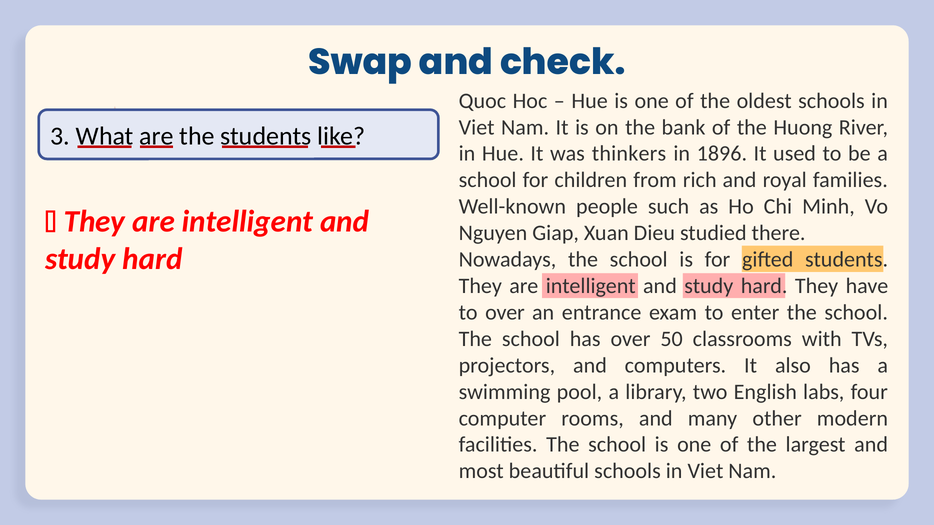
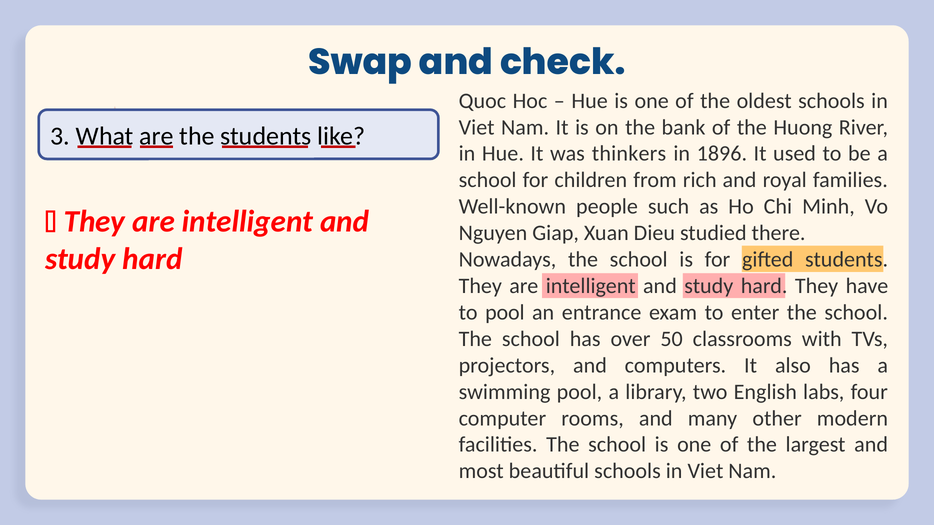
to over: over -> pool (505, 313)
